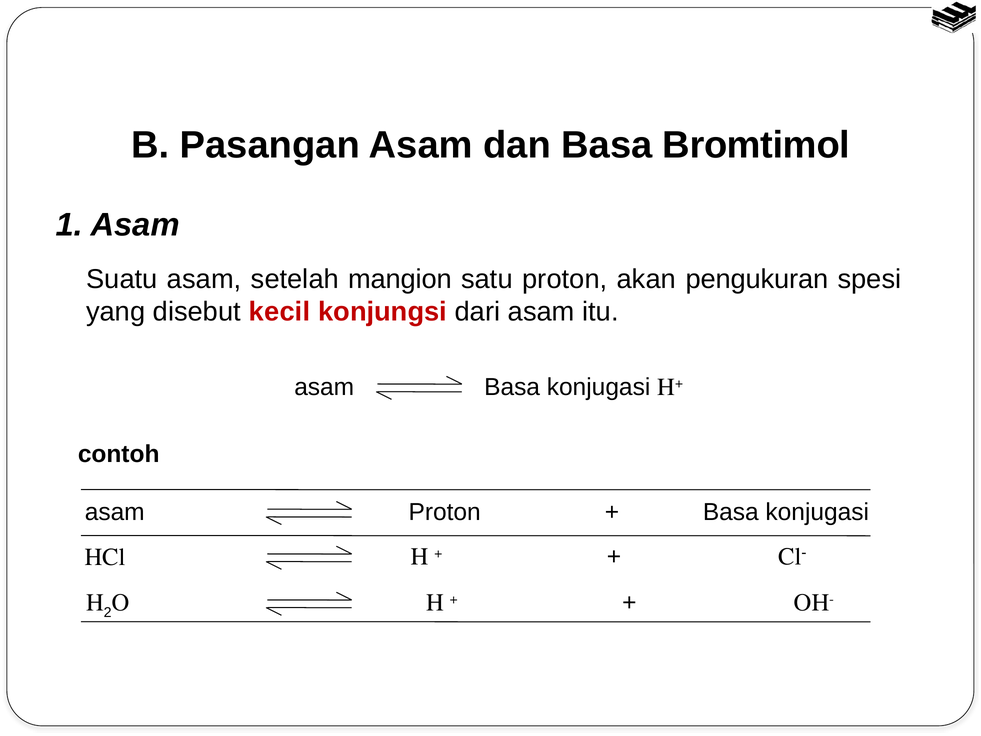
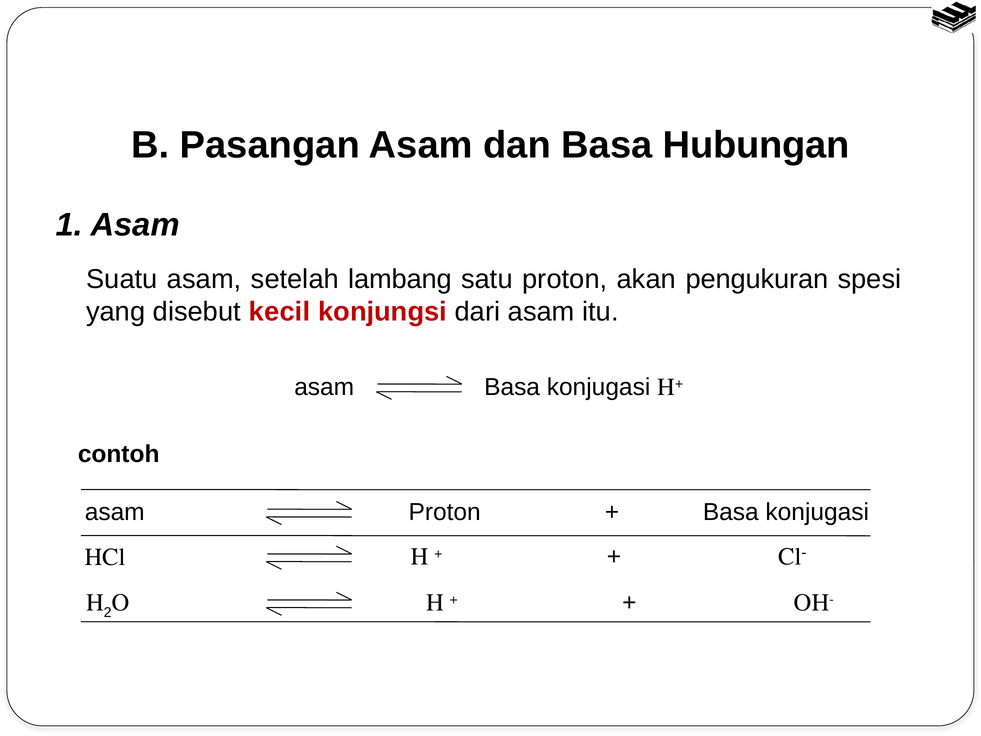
Bromtimol: Bromtimol -> Hubungan (756, 145)
mangion: mangion -> lambang (400, 279)
